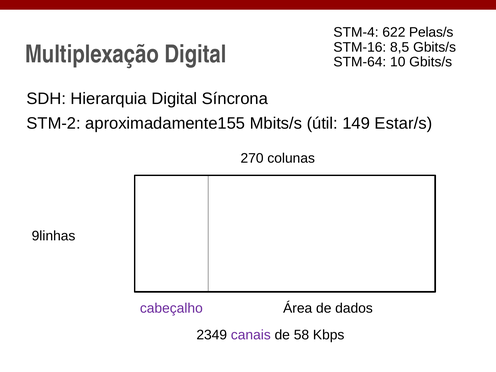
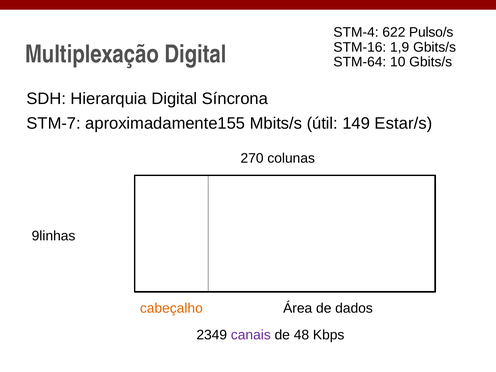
Pelas/s: Pelas/s -> Pulso/s (431, 32)
8,5: 8,5 -> 1,9 (400, 47)
STM-2: STM-2 -> STM-7 (54, 123)
cabeçalho colour: purple -> orange (171, 308)
58: 58 -> 48 (301, 335)
